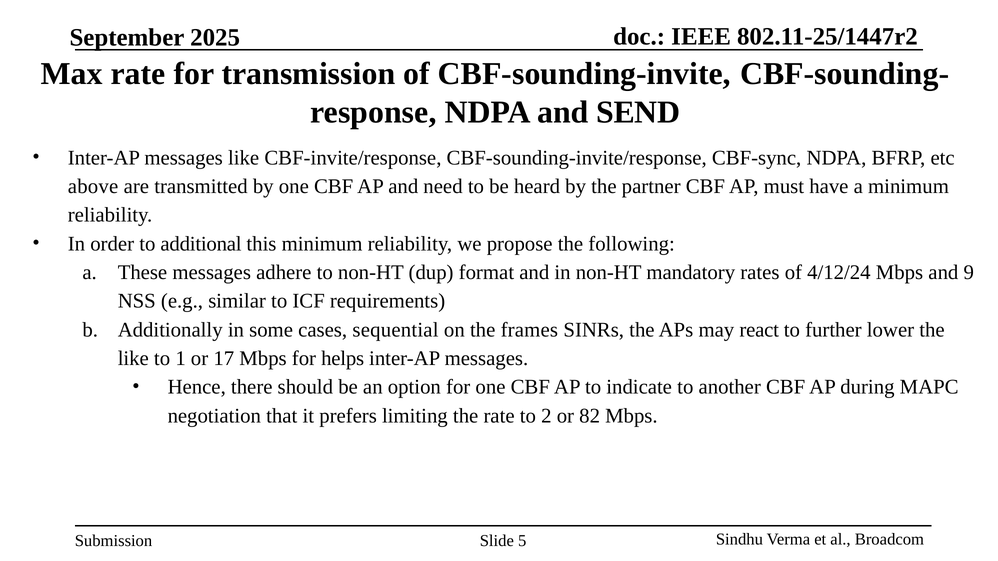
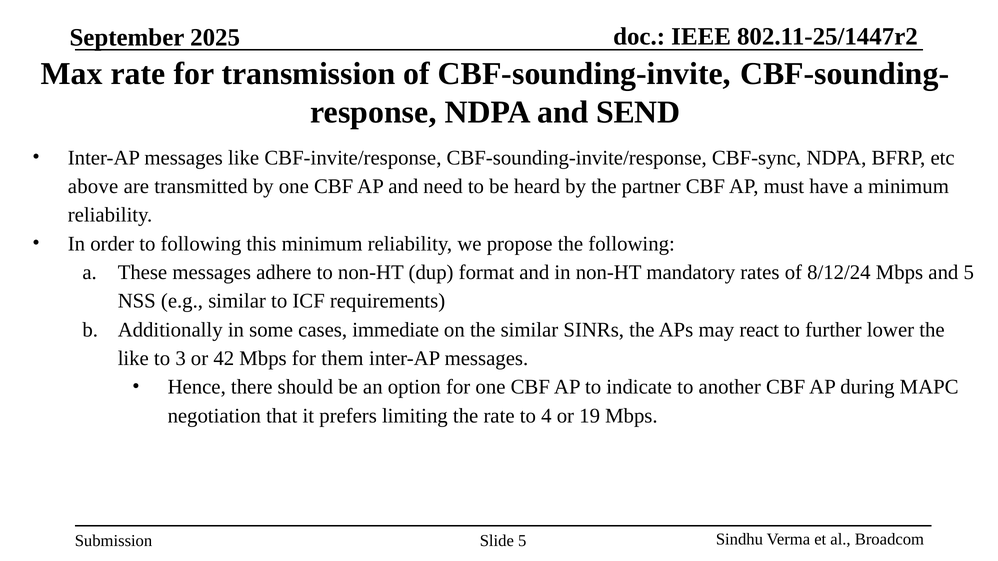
to additional: additional -> following (201, 244)
4/12/24: 4/12/24 -> 8/12/24 (839, 273)
and 9: 9 -> 5 (969, 273)
sequential: sequential -> immediate (396, 330)
the frames: frames -> similar (529, 330)
1: 1 -> 3 (181, 359)
17: 17 -> 42 (224, 359)
helps: helps -> them (342, 359)
2: 2 -> 4 (546, 416)
82: 82 -> 19 (590, 416)
